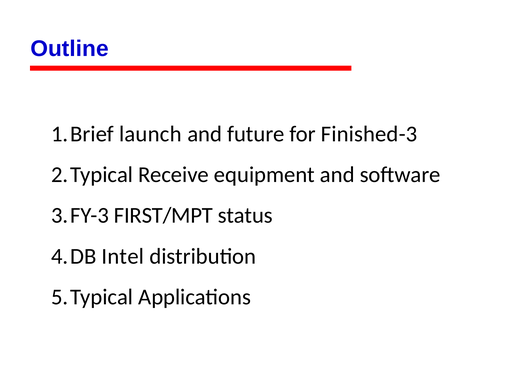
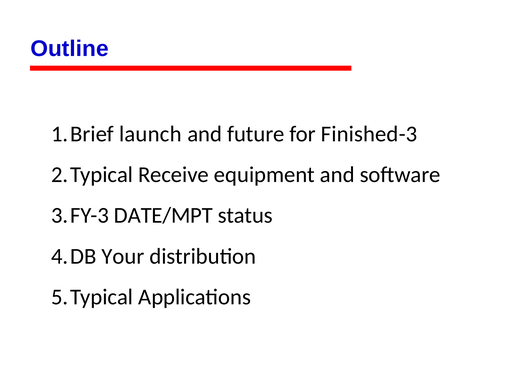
FIRST/MPT: FIRST/MPT -> DATE/MPT (163, 216)
Intel: Intel -> Your (123, 257)
